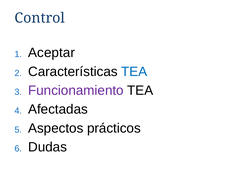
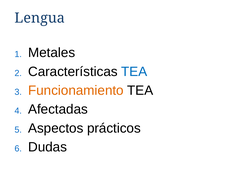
Control: Control -> Lengua (40, 18)
Aceptar: Aceptar -> Metales (52, 53)
Funcionamiento colour: purple -> orange (76, 90)
